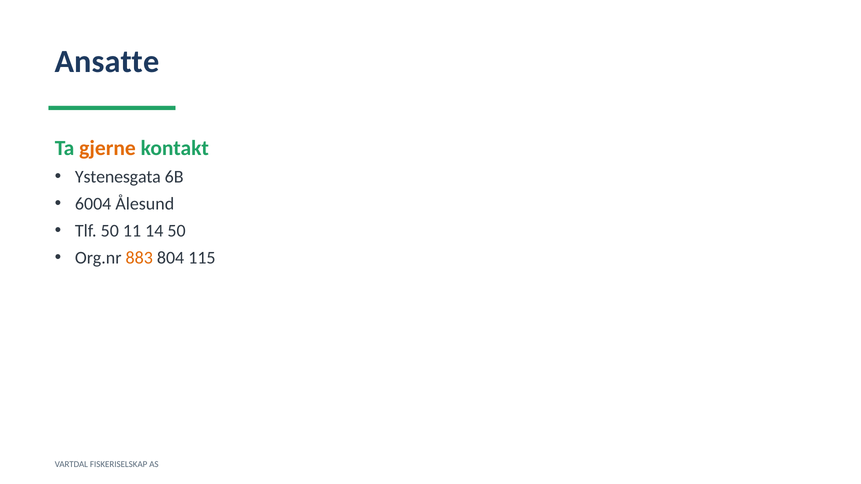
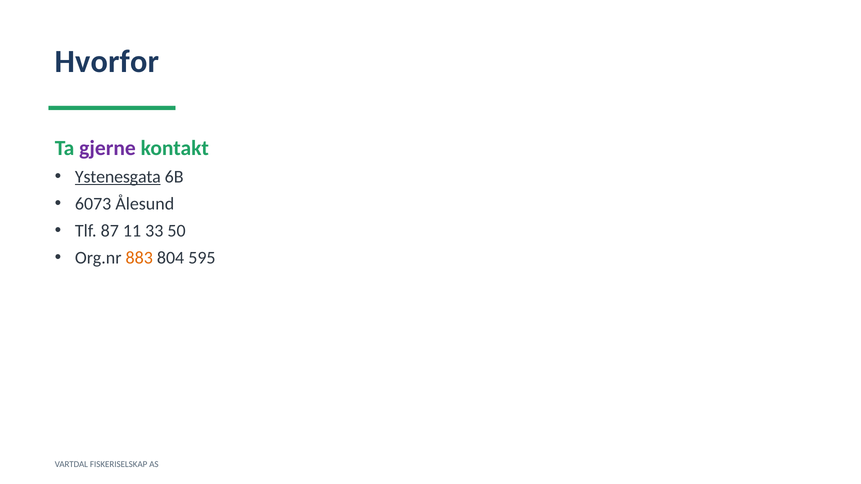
Ansatte: Ansatte -> Hvorfor (107, 61)
gjerne colour: orange -> purple (107, 148)
Ystenesgata underline: none -> present (118, 177)
6004: 6004 -> 6073 (93, 204)
Tlf 50: 50 -> 87 (110, 231)
14: 14 -> 33 (154, 231)
115: 115 -> 595 (202, 258)
